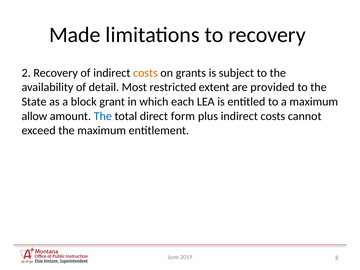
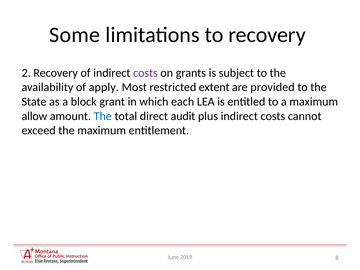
Made: Made -> Some (75, 35)
costs colour: orange -> purple (145, 73)
detail: detail -> apply (104, 87)
form: form -> audit (183, 116)
